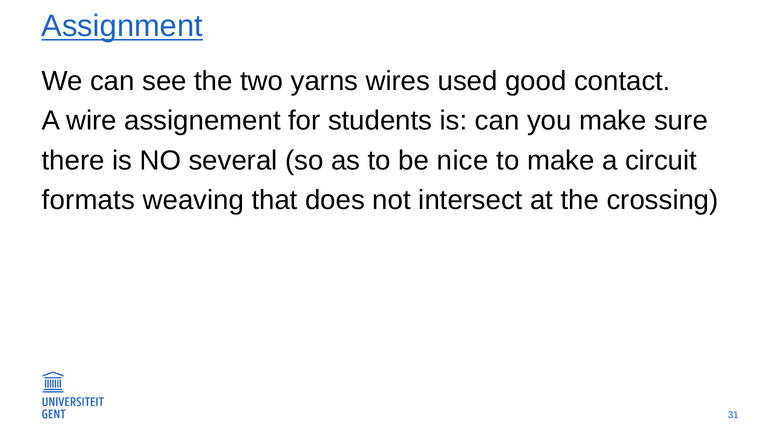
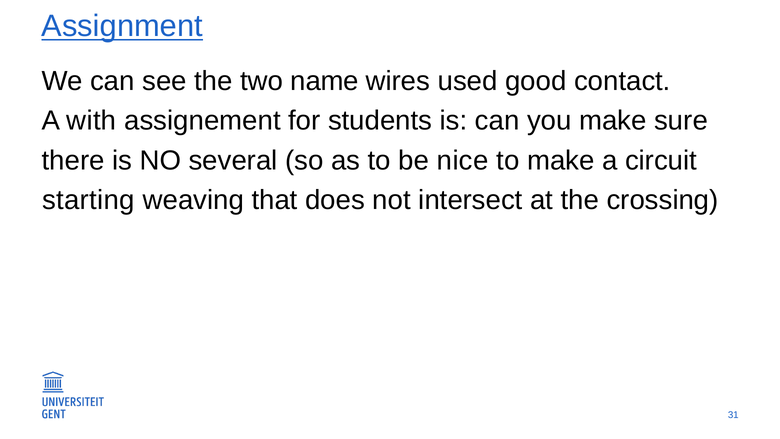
yarns: yarns -> name (325, 81)
wire: wire -> with (91, 121)
formats: formats -> starting (88, 200)
